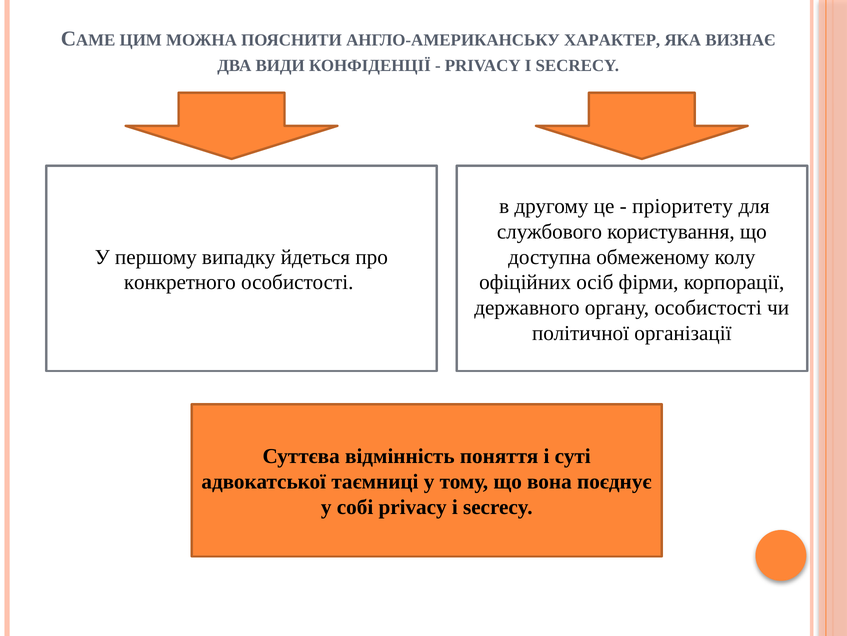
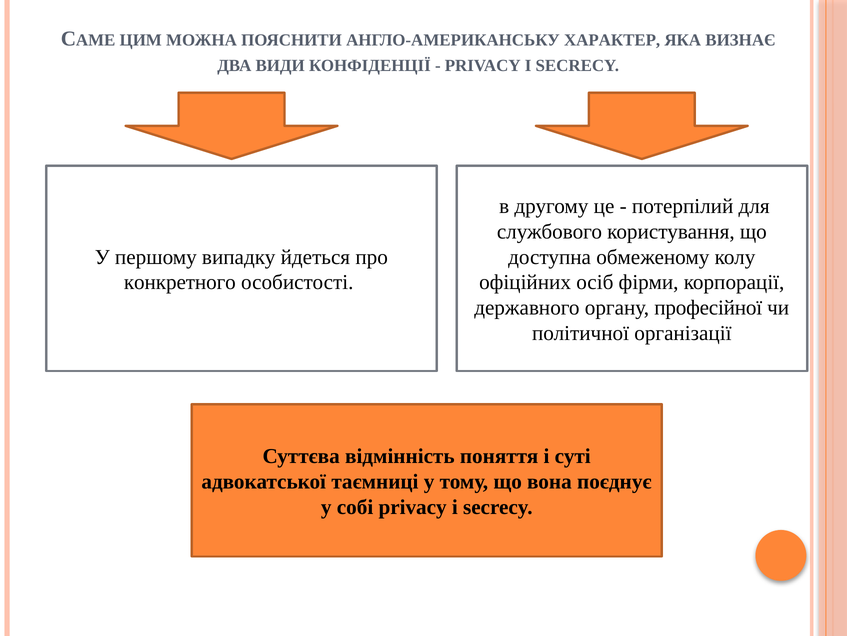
пріоритету: пріоритету -> потерпілий (683, 206)
органу особистості: особистості -> професійної (708, 308)
